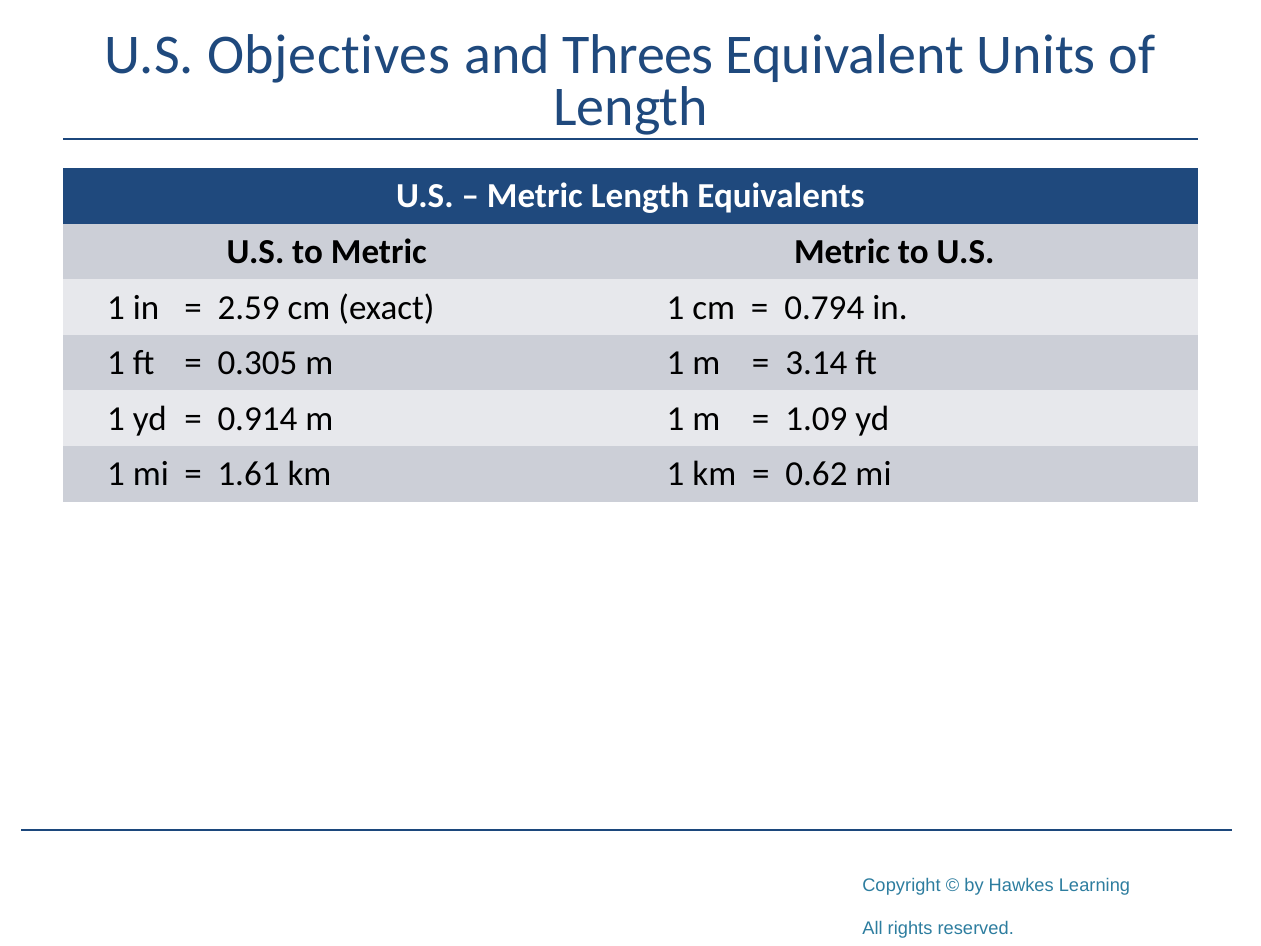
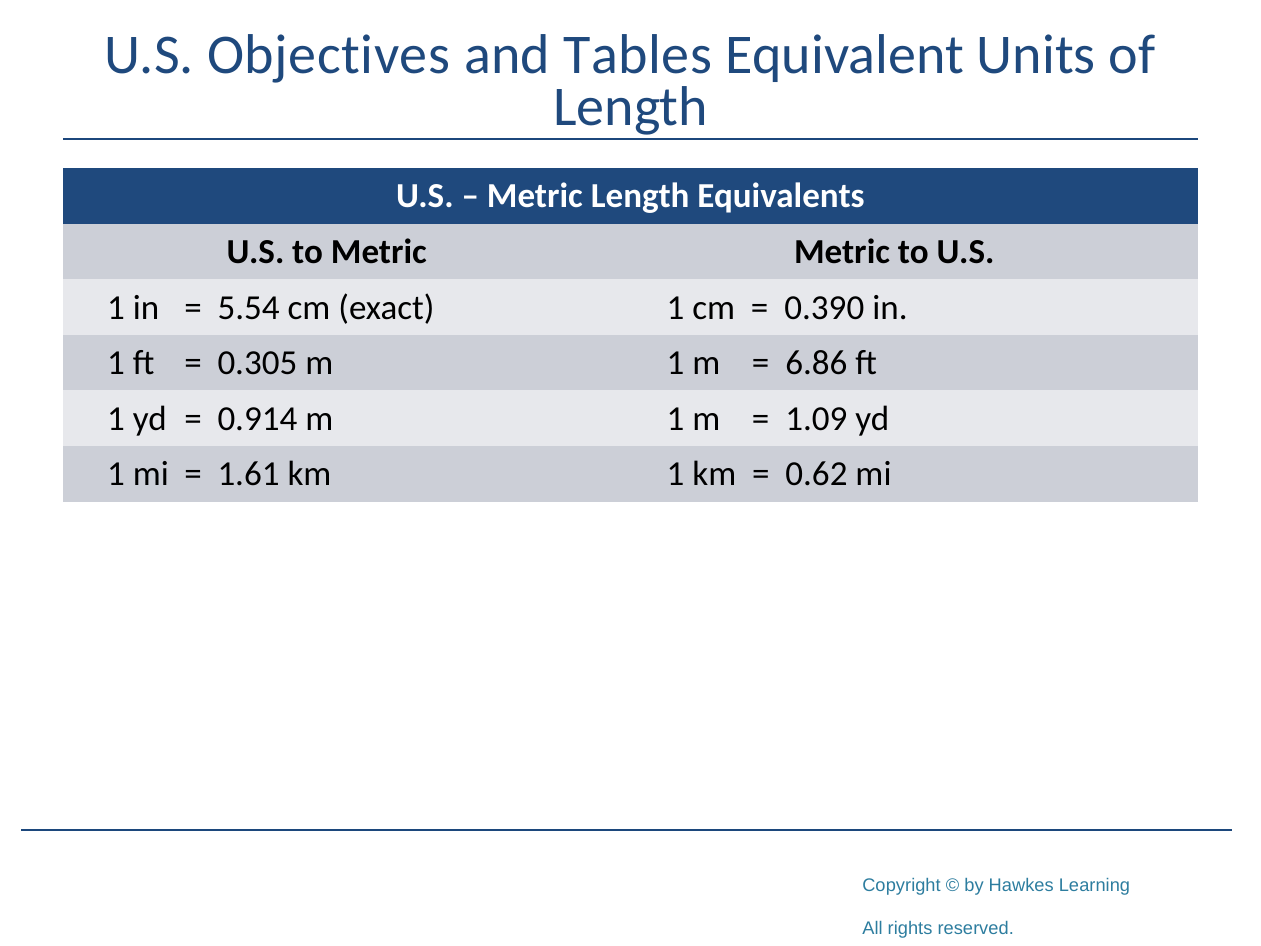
Threes: Threes -> Tables (638, 55)
2.59: 2.59 -> 5.54 (249, 307)
0.794: 0.794 -> 0.390 (824, 307)
3.14: 3.14 -> 6.86 (816, 363)
